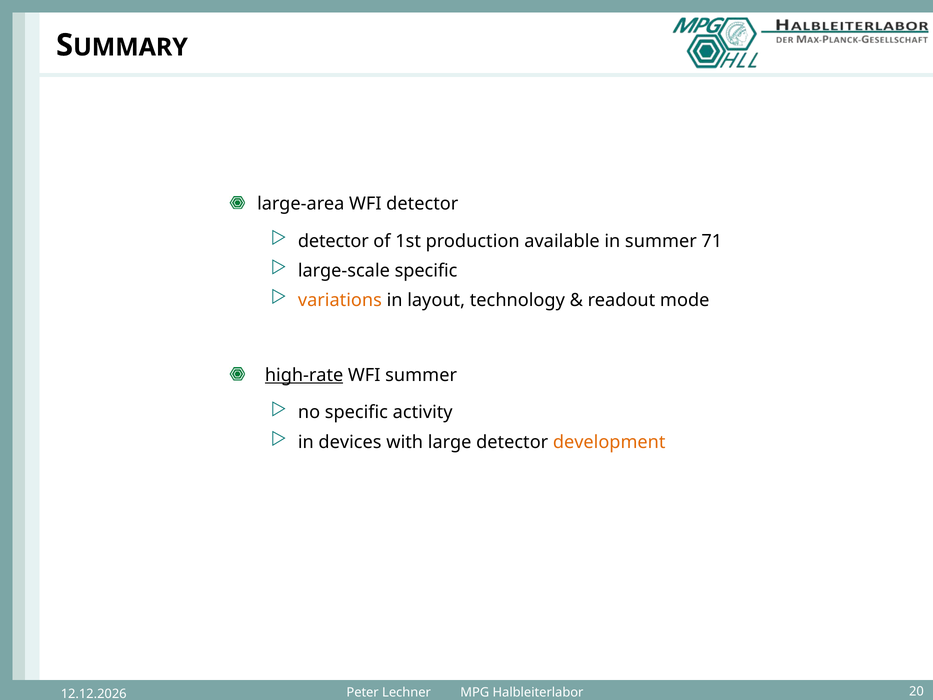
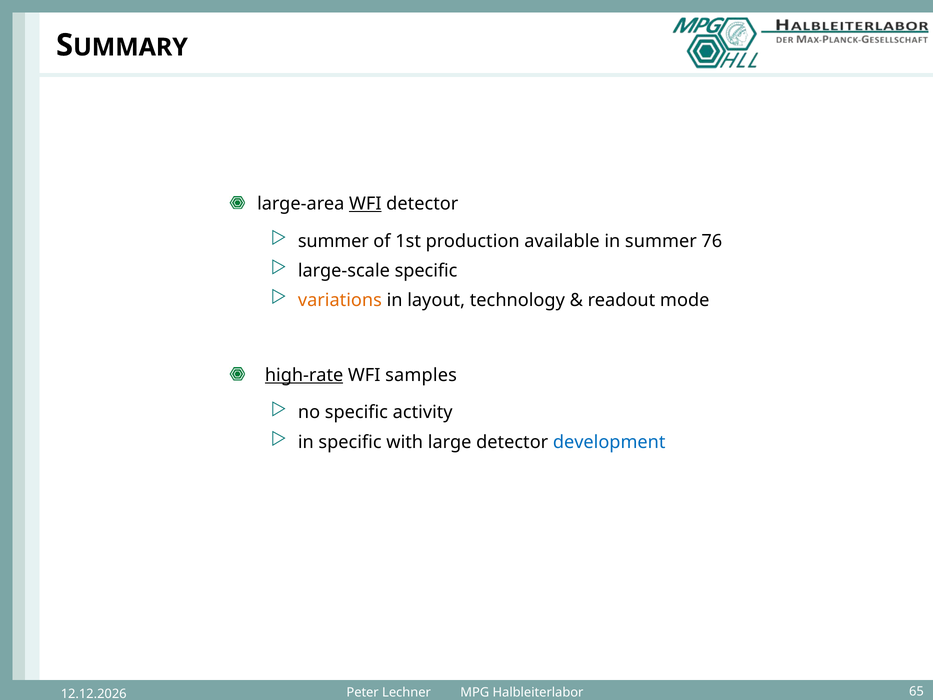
WFI underline: none -> present (365, 204)
detector: detector -> summer (333, 241)
71: 71 -> 76 (712, 241)
WFI summer: summer -> samples (421, 375)
in devices: devices -> specific (350, 442)
development colour: orange -> blue (609, 442)
20: 20 -> 65 (916, 691)
